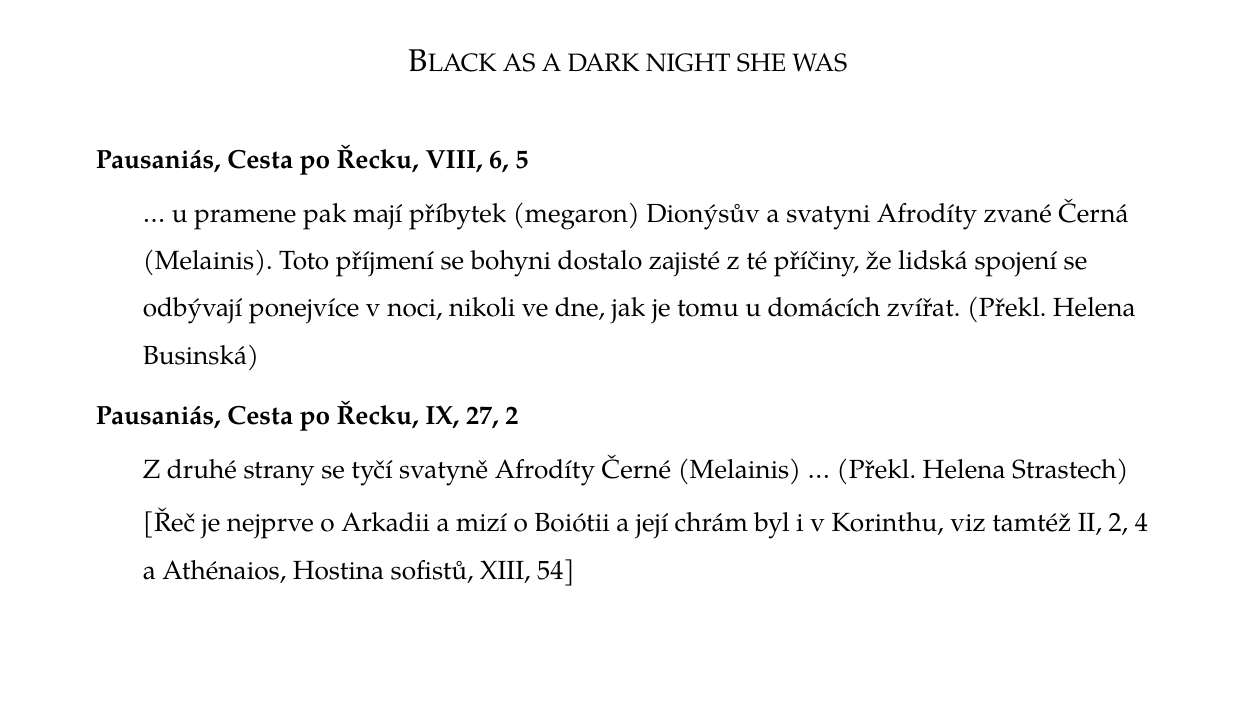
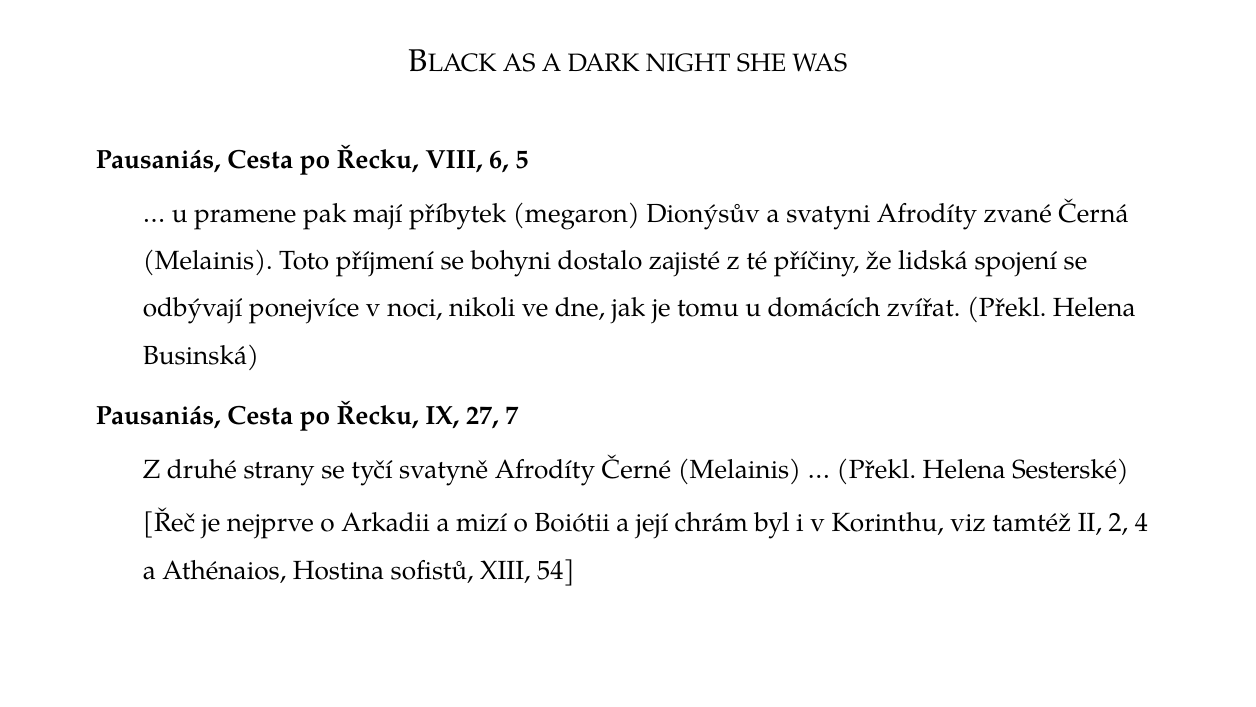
27 2: 2 -> 7 (512, 416)
Strastech: Strastech -> Sesterské (1070, 469)
